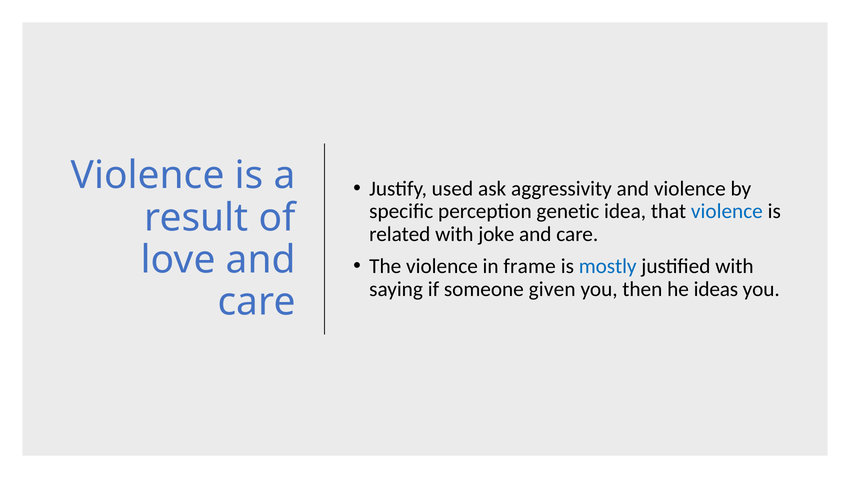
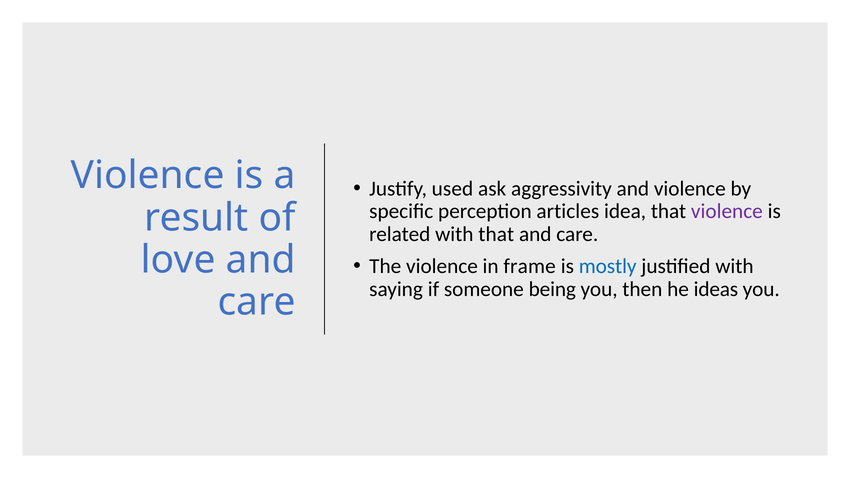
genetic: genetic -> articles (568, 212)
violence colour: blue -> purple (727, 212)
with joke: joke -> that (496, 234)
given: given -> being (552, 289)
